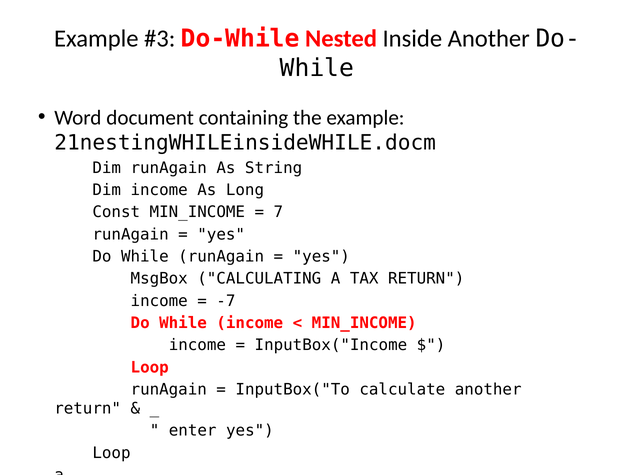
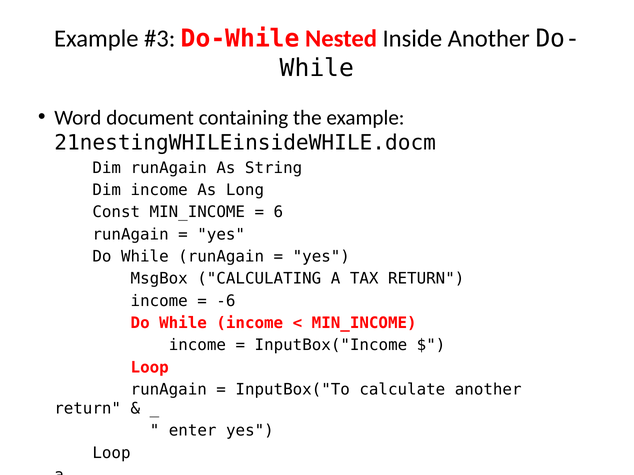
7: 7 -> 6 (278, 212)
-7: -7 -> -6 (226, 301)
